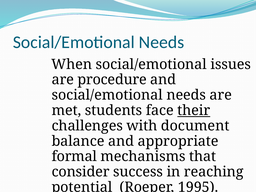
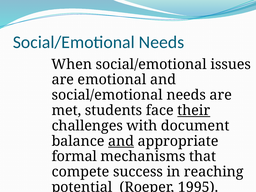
procedure: procedure -> emotional (112, 80)
and underline: none -> present (121, 141)
consider: consider -> compete (81, 172)
